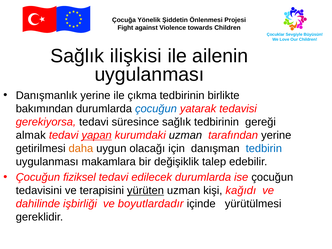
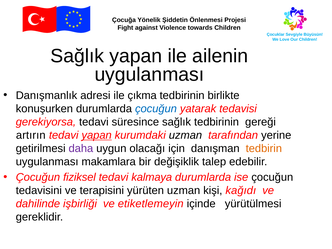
Sağlık ilişkisi: ilişkisi -> yapan (136, 56)
Danışmanlık yerine: yerine -> adresi (95, 95)
bakımından: bakımından -> konuşurken (44, 109)
almak: almak -> artırın (31, 135)
daha colour: orange -> purple (81, 148)
tedbirin colour: blue -> orange (264, 148)
edilecek: edilecek -> kalmaya (152, 177)
yürüten underline: present -> none (145, 191)
boyutlardadır: boyutlardadır -> etiketlemeyin (151, 204)
